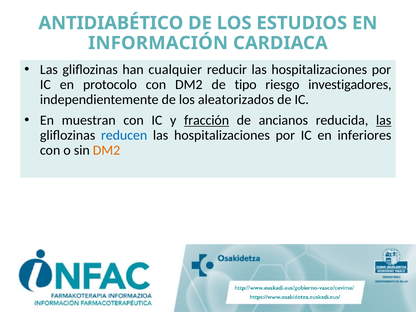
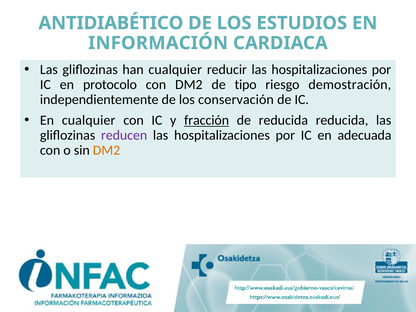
investigadores: investigadores -> demostración (350, 85)
aleatorizados: aleatorizados -> conservación (236, 100)
En muestran: muestran -> cualquier (89, 120)
de ancianos: ancianos -> reducida (283, 120)
las underline: present -> none (384, 120)
reducen colour: blue -> purple (124, 135)
inferiores: inferiores -> adecuada (364, 135)
